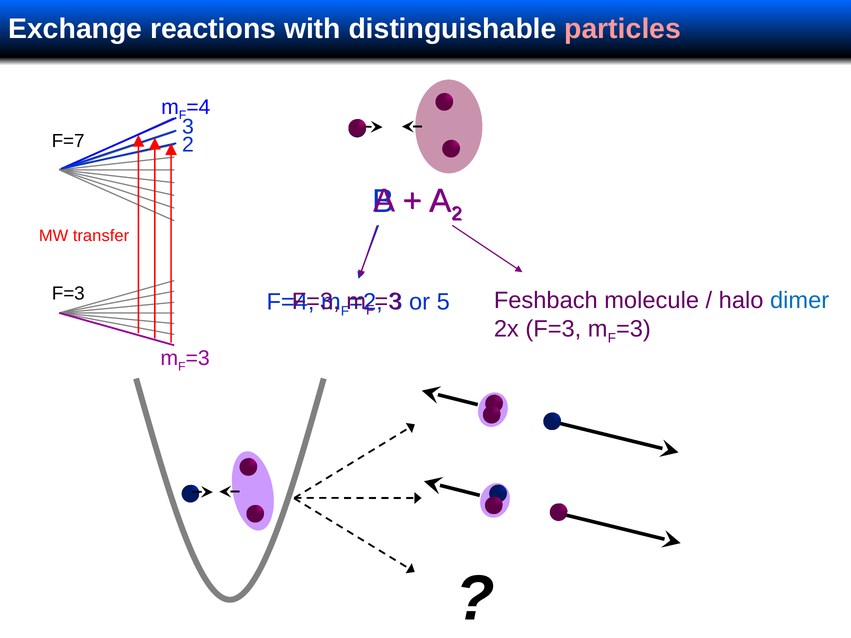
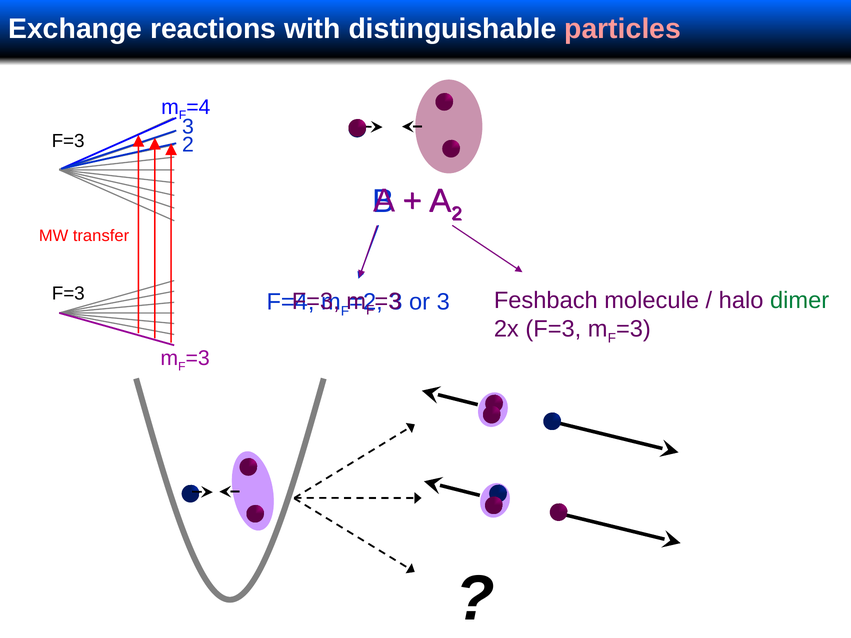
F=7: F=7 -> F=3 (68, 141)
or 5: 5 -> 3 (443, 302)
dimer colour: blue -> green (800, 301)
